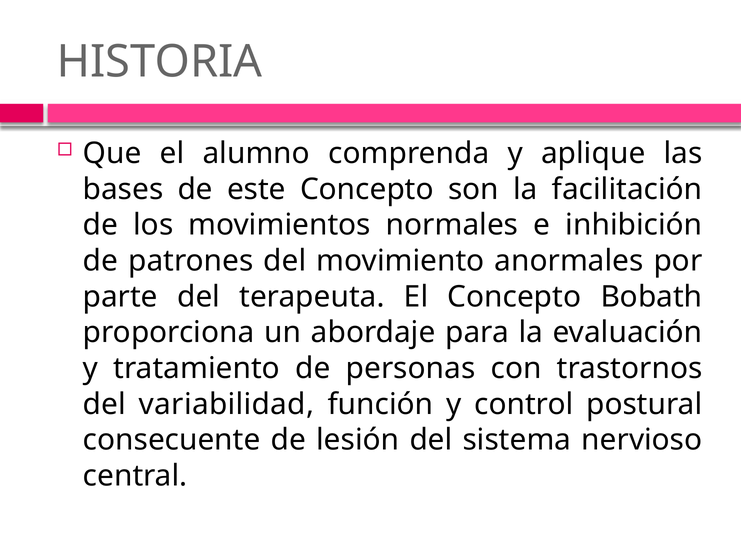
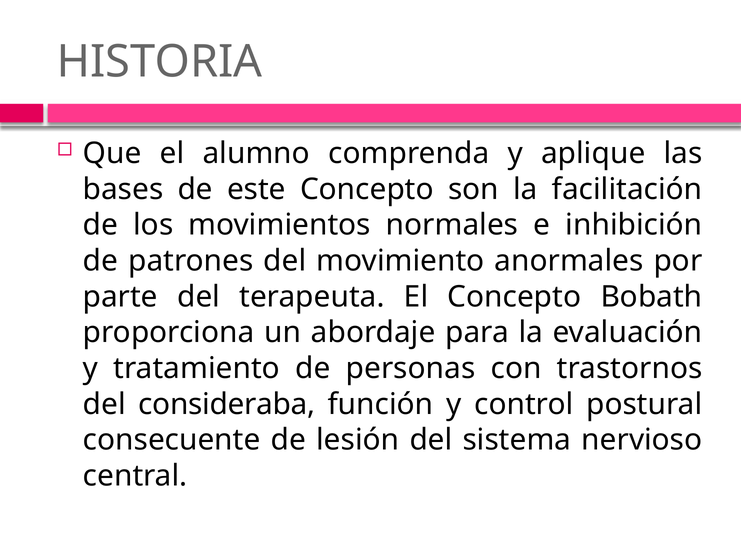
variabilidad: variabilidad -> consideraba (227, 404)
